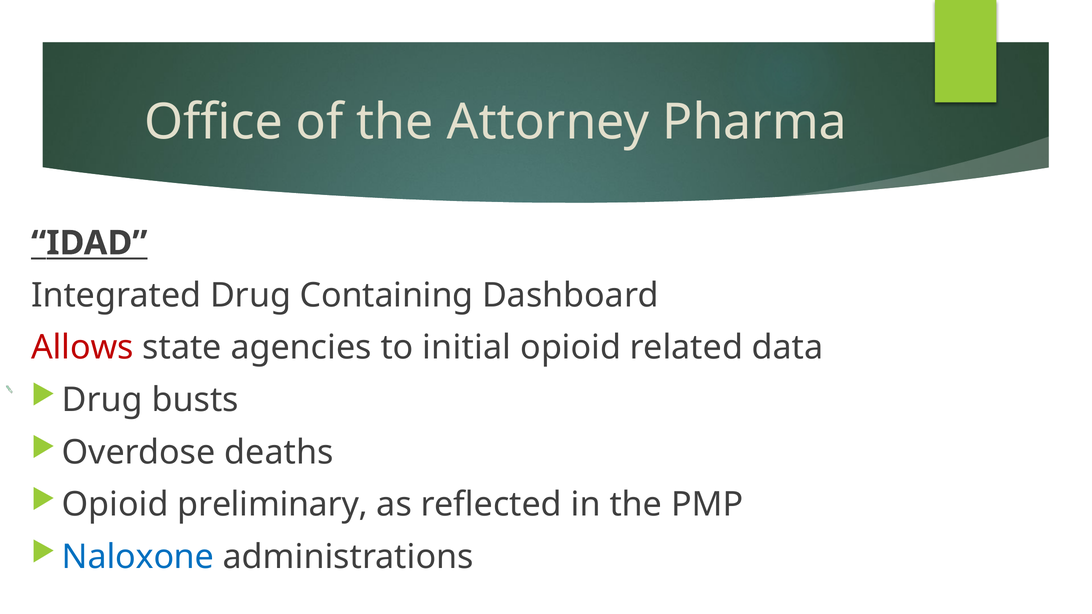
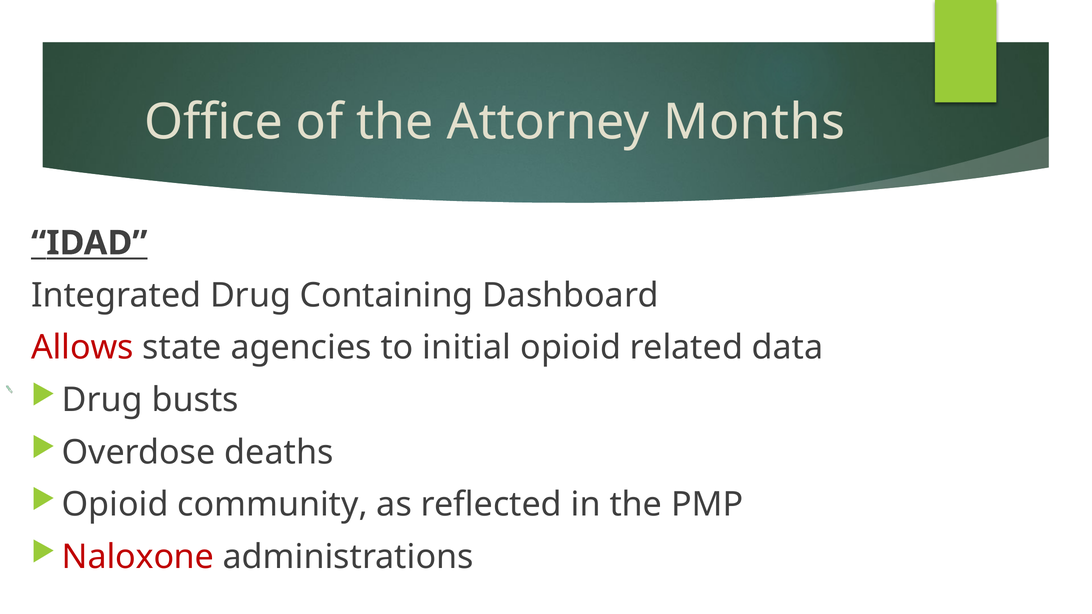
Pharma: Pharma -> Months (754, 122)
preliminary: preliminary -> community (273, 505)
Naloxone colour: blue -> red (138, 557)
